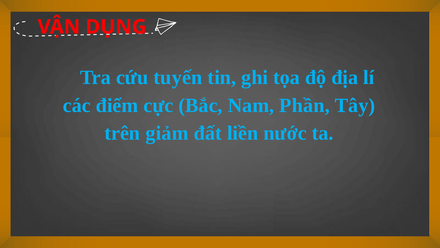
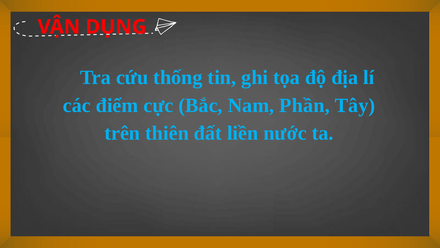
tuyến: tuyến -> thống (178, 77)
giảm: giảm -> thiên (167, 133)
